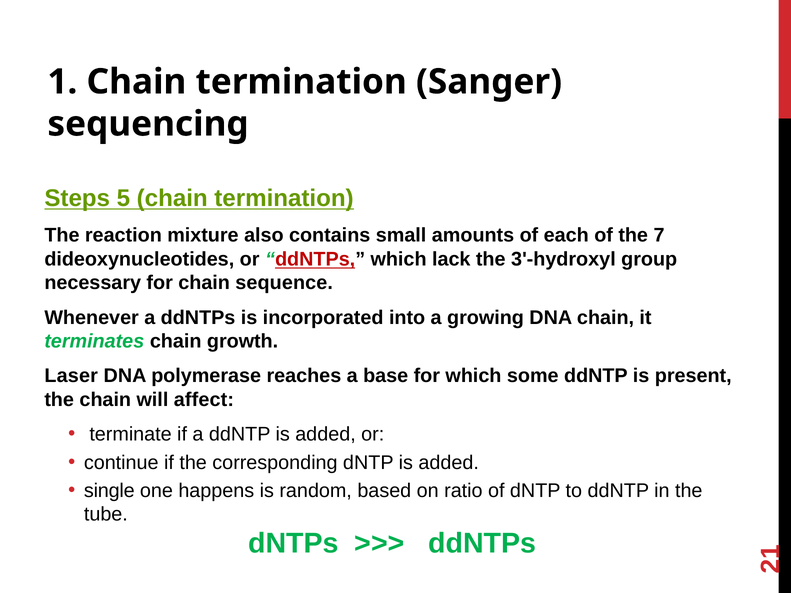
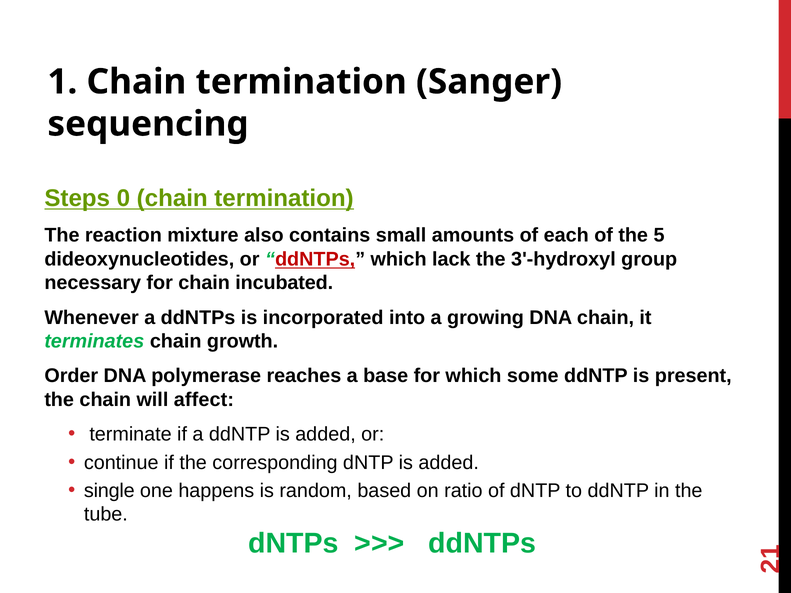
5: 5 -> 0 (123, 198)
7: 7 -> 5 (659, 235)
sequence: sequence -> incubated (284, 283)
Laser: Laser -> Order (71, 376)
